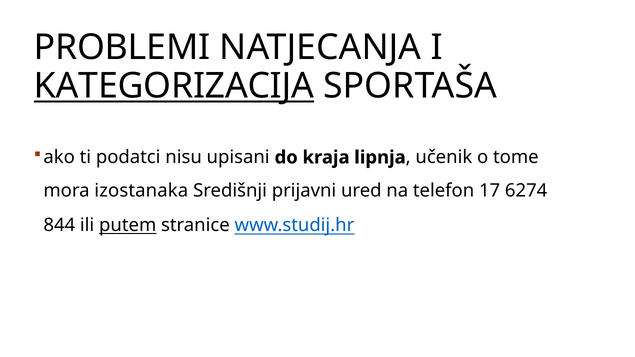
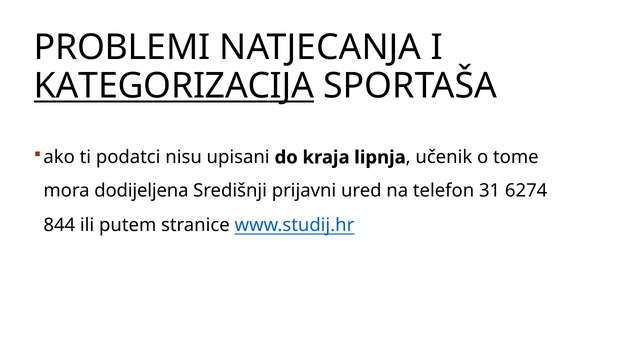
izostanaka: izostanaka -> dodijeljena (141, 191)
17: 17 -> 31 (490, 191)
putem underline: present -> none (128, 225)
